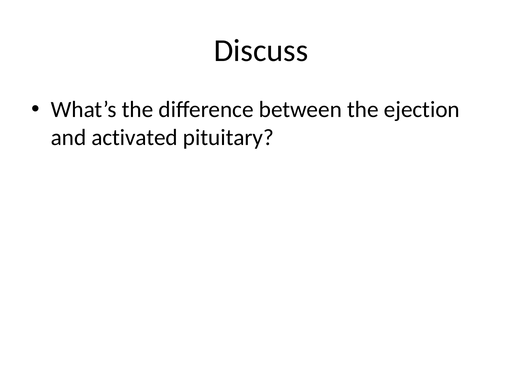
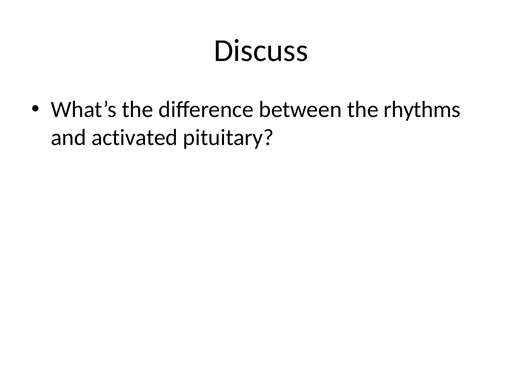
ejection: ejection -> rhythms (422, 110)
